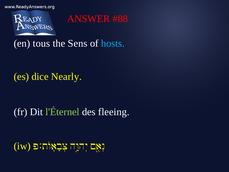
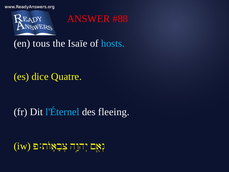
Sens: Sens -> Isaïe (78, 43)
Nearly: Nearly -> Quatre (66, 76)
l'Éternel colour: light green -> light blue (62, 112)
